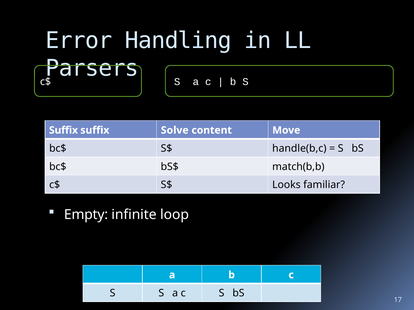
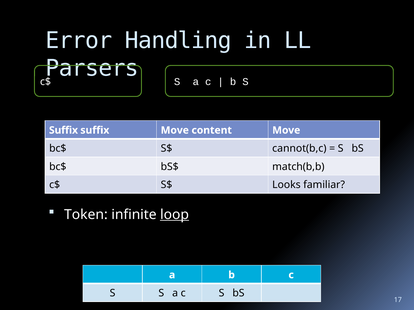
suffix Solve: Solve -> Move (175, 130)
handle(b,c: handle(b,c -> cannot(b,c (299, 149)
Empty: Empty -> Token (86, 215)
loop underline: none -> present (175, 215)
